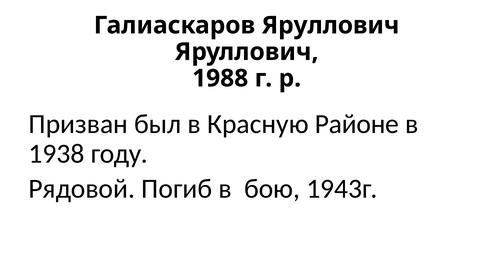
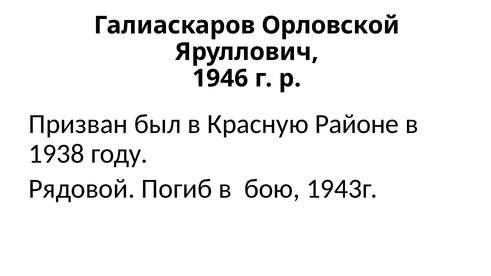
Галиаскаров Яруллович: Яруллович -> Орловской (331, 25)
1988: 1988 -> 1946 (220, 78)
